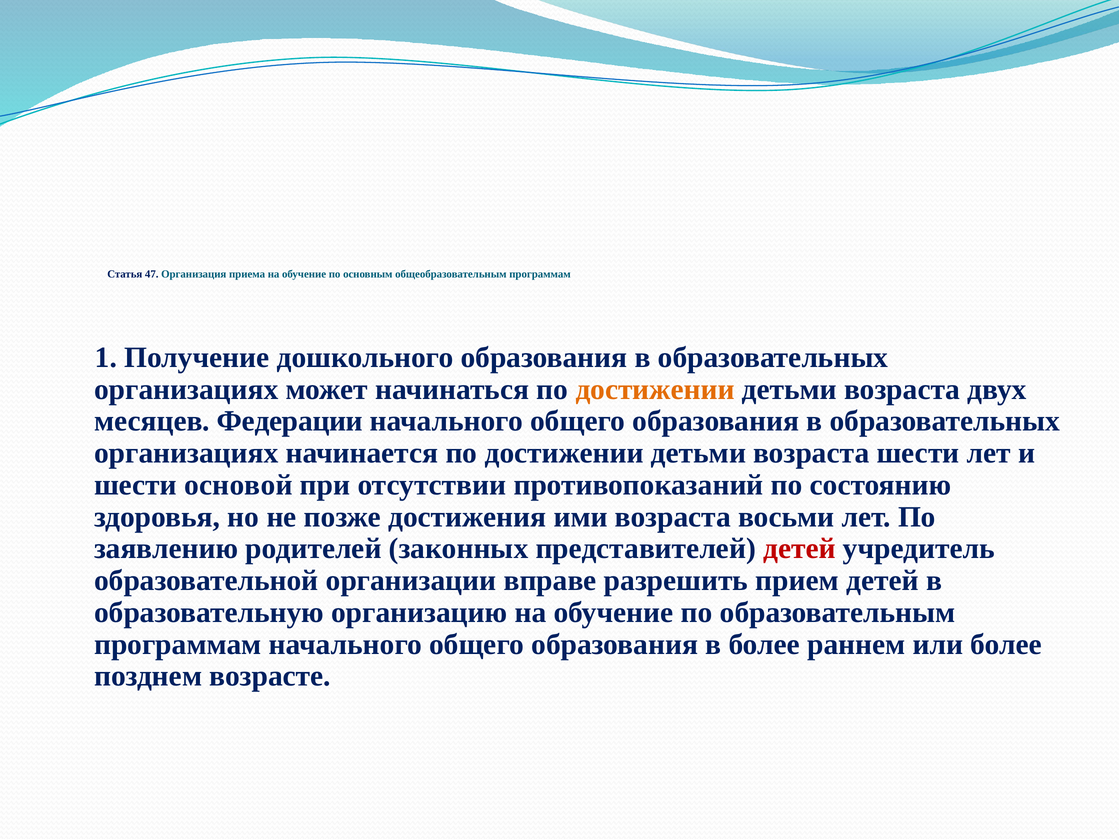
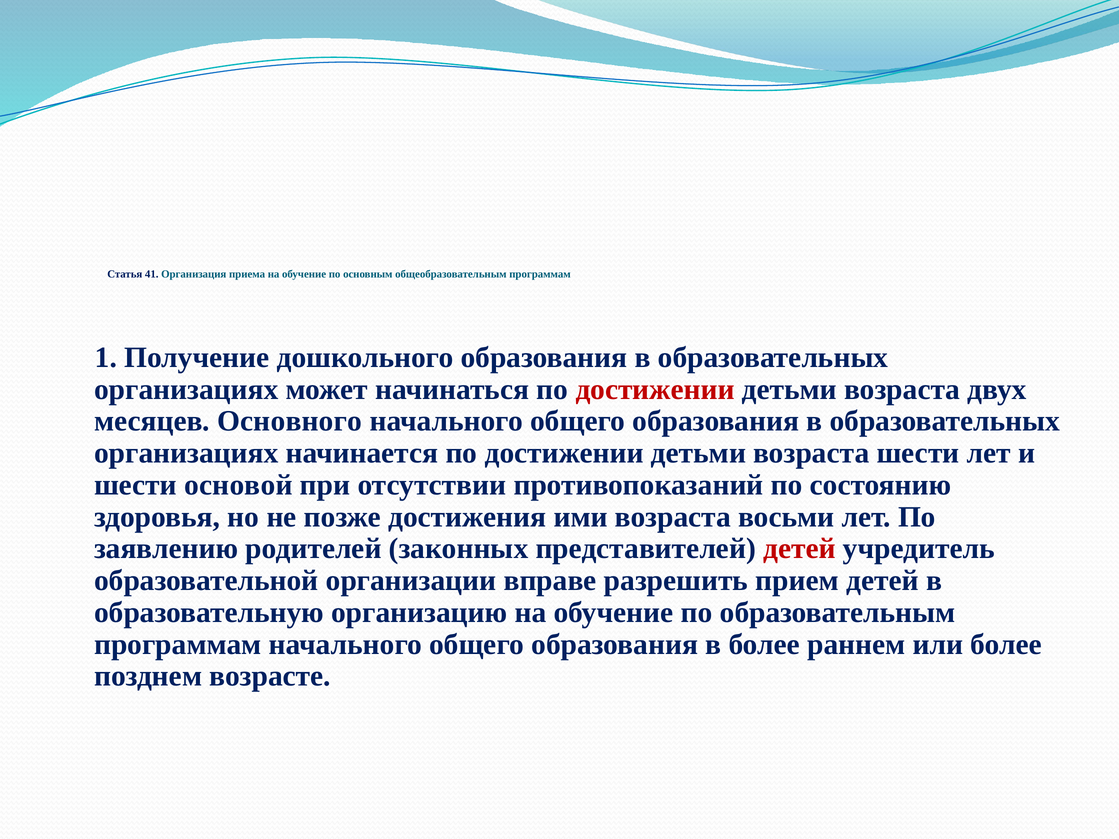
47: 47 -> 41 (152, 274)
достижении colour: orange -> red (655, 389)
Федерации: Федерации -> Основного (290, 421)
